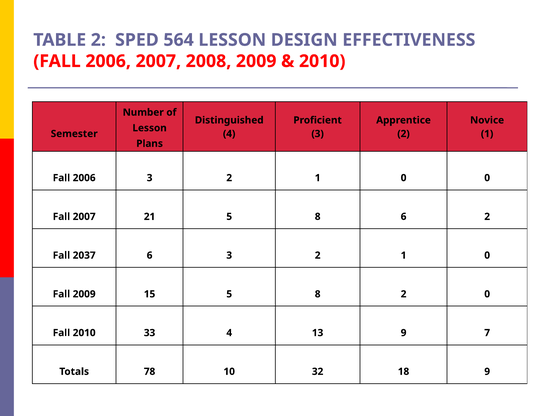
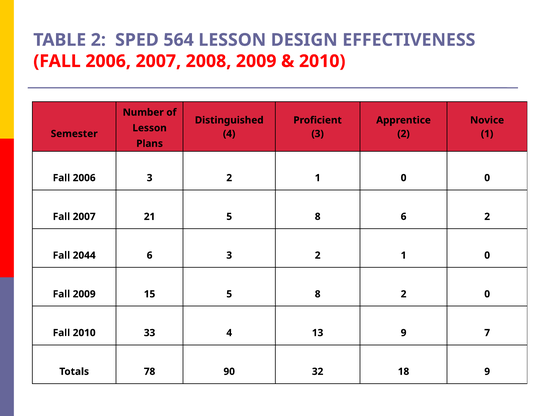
2037: 2037 -> 2044 (84, 256)
10: 10 -> 90 (229, 372)
